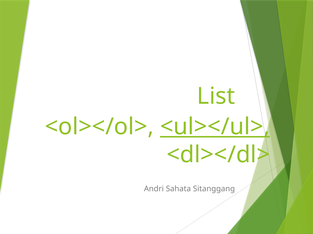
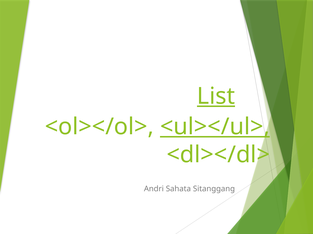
List underline: none -> present (216, 96)
